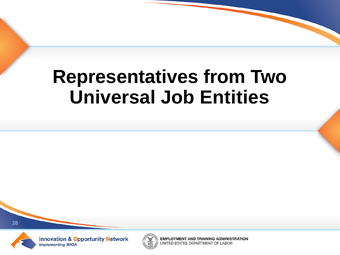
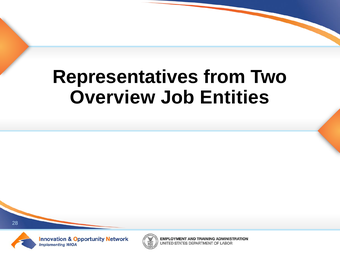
Universal: Universal -> Overview (113, 97)
